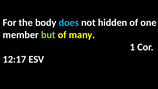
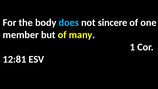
hidden: hidden -> sincere (113, 22)
but colour: light green -> white (48, 35)
12:17: 12:17 -> 12:81 (14, 59)
